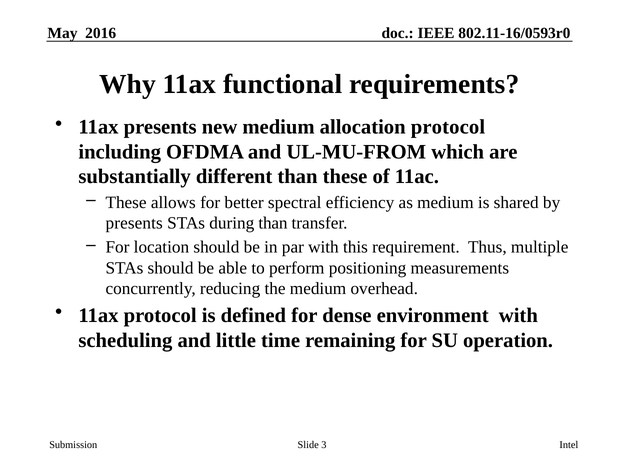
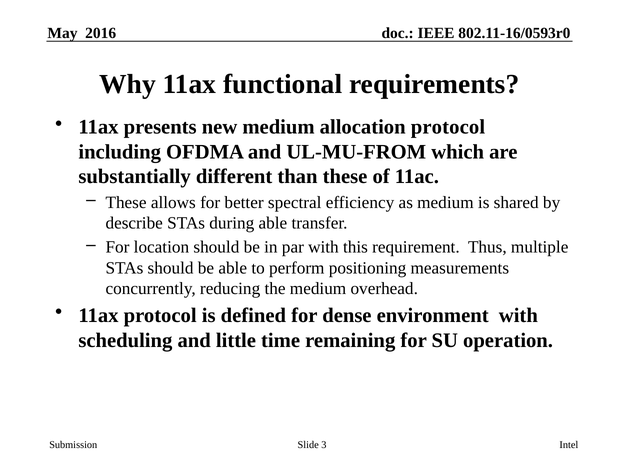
presents: presents -> describe (134, 223)
during than: than -> able (273, 223)
